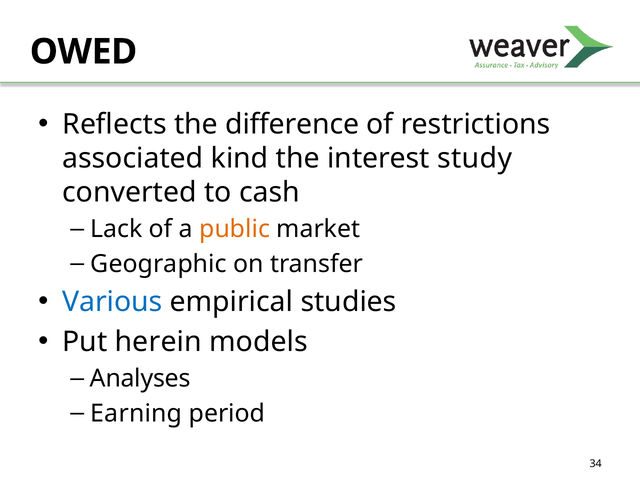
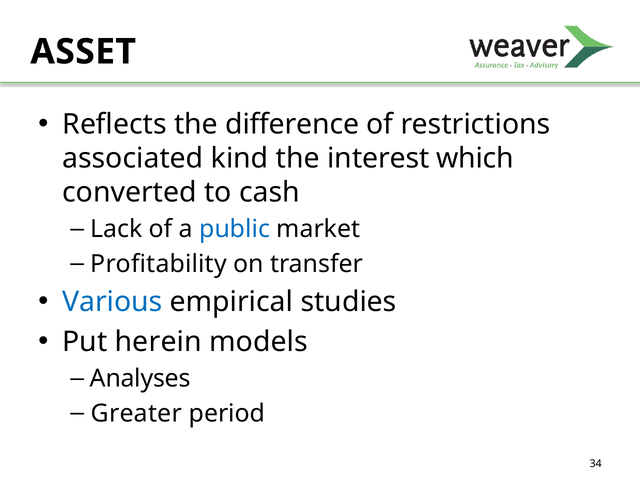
OWED: OWED -> ASSET (83, 52)
study: study -> which (475, 158)
public colour: orange -> blue (235, 229)
Geographic: Geographic -> Profitability (159, 264)
Earning: Earning -> Greater (136, 414)
